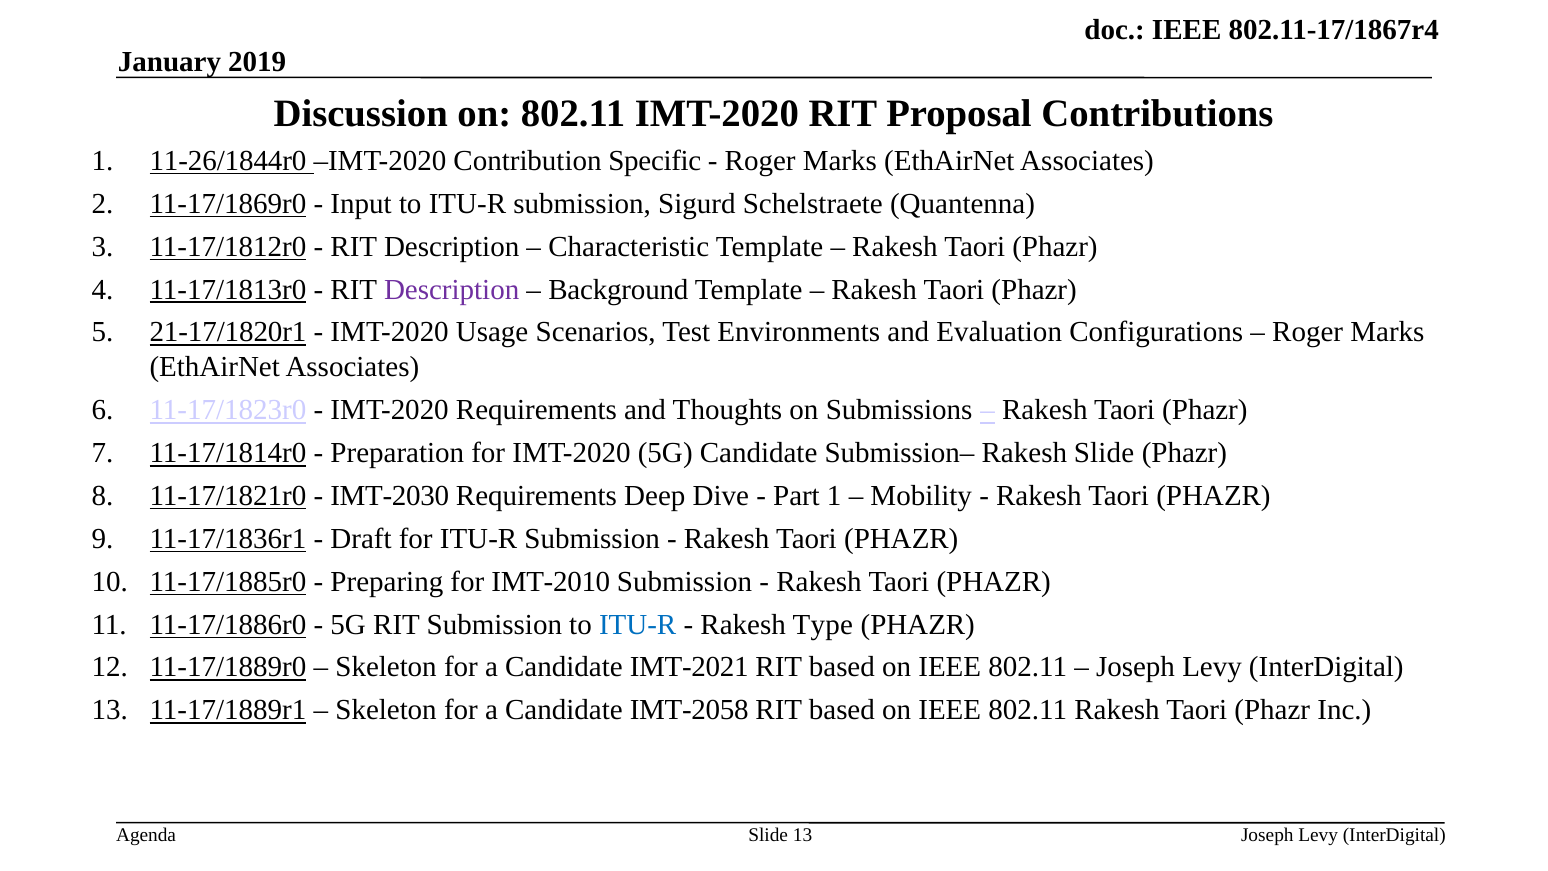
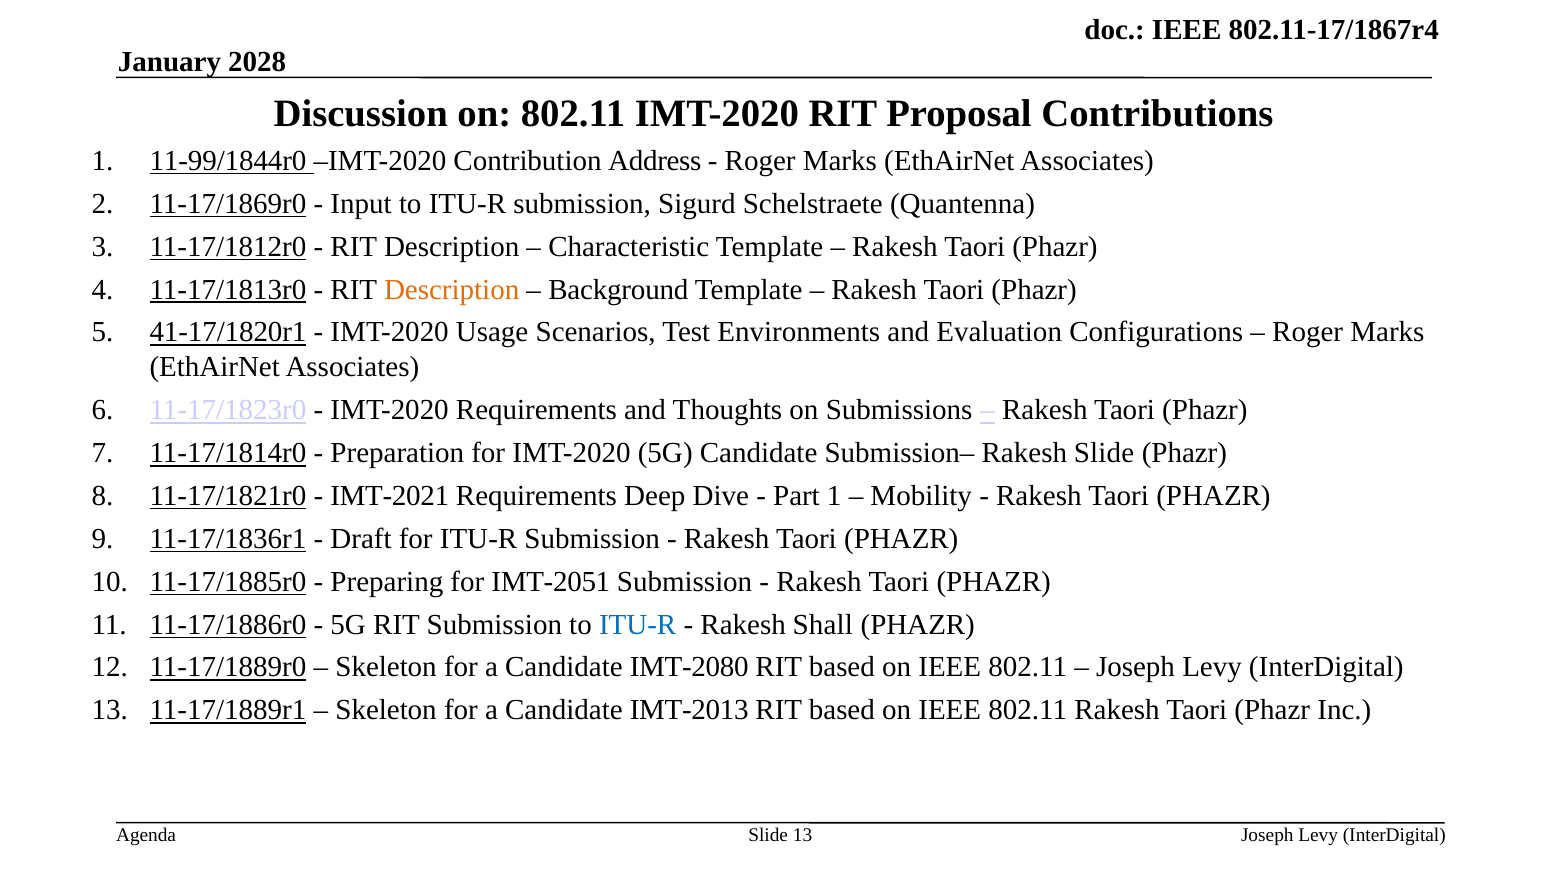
2019: 2019 -> 2028 (257, 62)
11-26/1844r0: 11-26/1844r0 -> 11-99/1844r0 (228, 161)
Specific: Specific -> Address (655, 161)
Description colour: purple -> orange (452, 289)
21-17/1820r1: 21-17/1820r1 -> 41-17/1820r1 (228, 332)
IMT-2030: IMT-2030 -> IMT-2021 (390, 496)
IMT-2010: IMT-2010 -> IMT-2051 (551, 581)
Type: Type -> Shall (823, 624)
IMT-2021: IMT-2021 -> IMT-2080 (689, 667)
IMT-2058: IMT-2058 -> IMT-2013 (689, 710)
